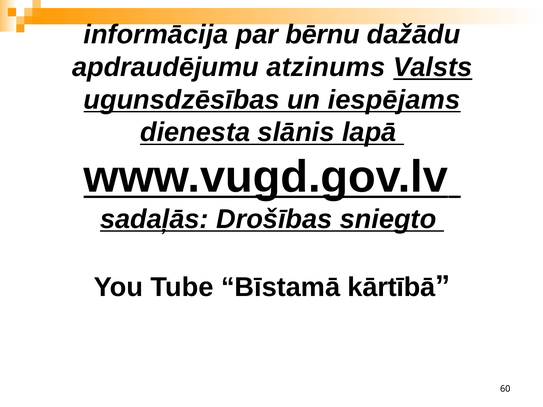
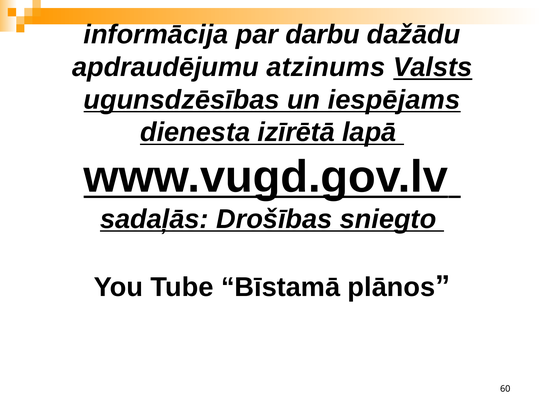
bērnu: bērnu -> darbu (323, 35)
slānis: slānis -> izīrētā (296, 132)
kārtībā: kārtībā -> plānos (391, 288)
